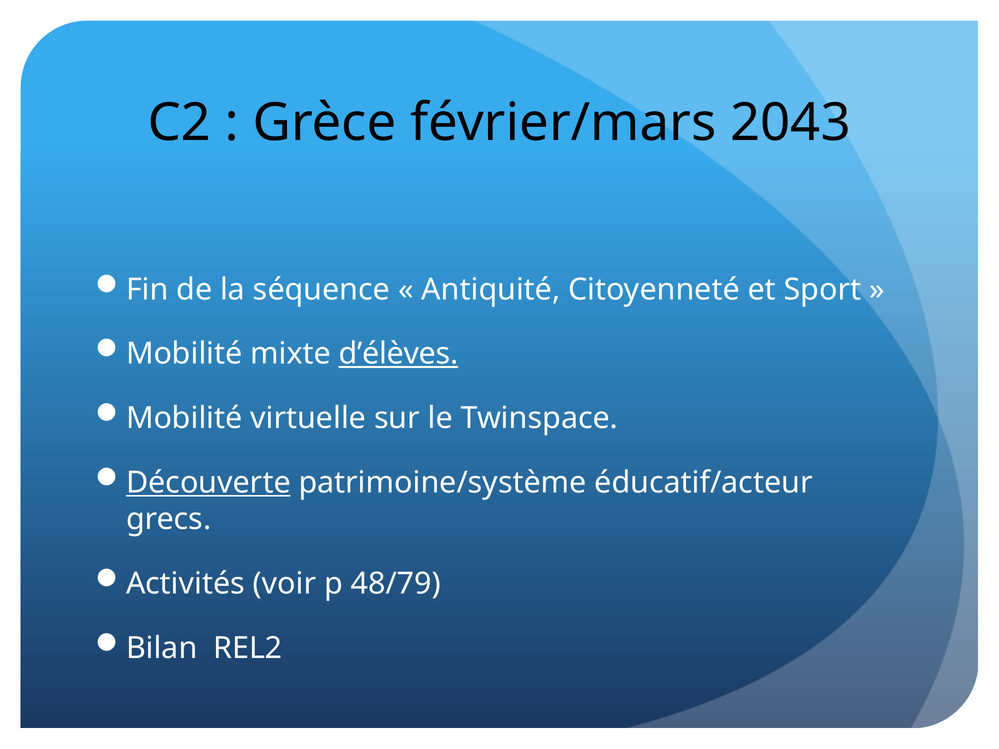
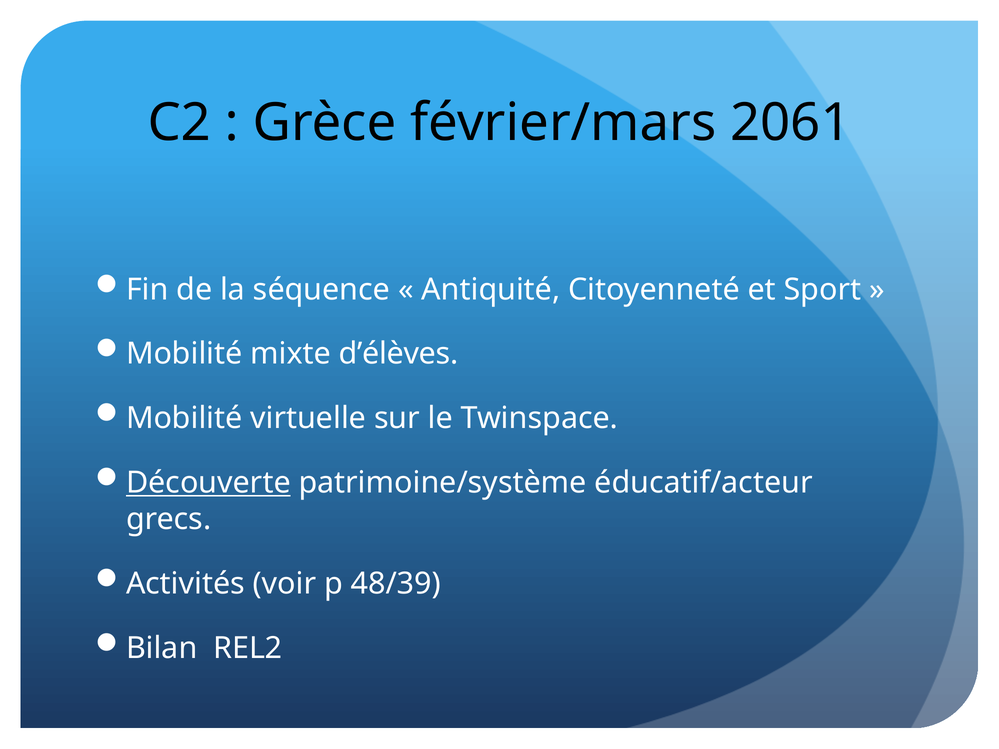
2043: 2043 -> 2061 (790, 123)
d’élèves underline: present -> none (399, 354)
48/79: 48/79 -> 48/39 (396, 584)
